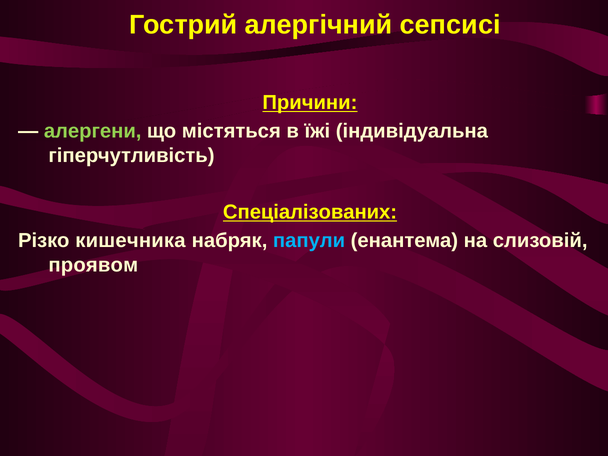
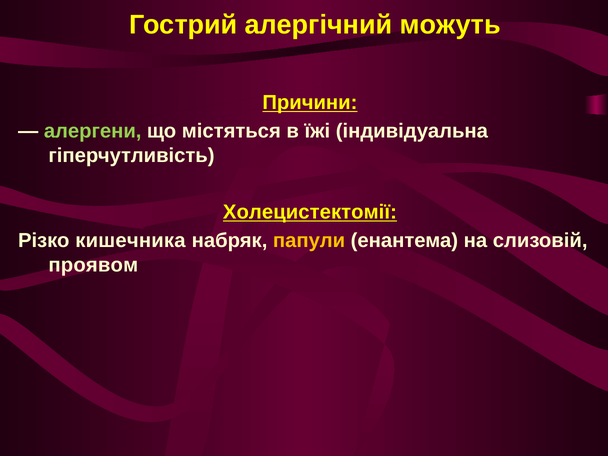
сепсисі: сепсисі -> можуть (450, 25)
Спеціалізованих: Спеціалізованих -> Холецистектомії (310, 212)
папули colour: light blue -> yellow (309, 241)
